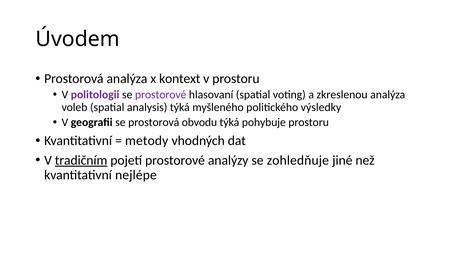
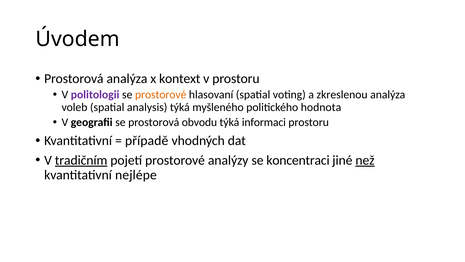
prostorové colour: purple -> orange (161, 95)
výsledky: výsledky -> hodnota (321, 107)
pohybuje: pohybuje -> informaci (264, 122)
metody: metody -> případě (147, 141)
zohledňuje: zohledňuje -> koncentraci (298, 160)
než underline: none -> present (365, 160)
